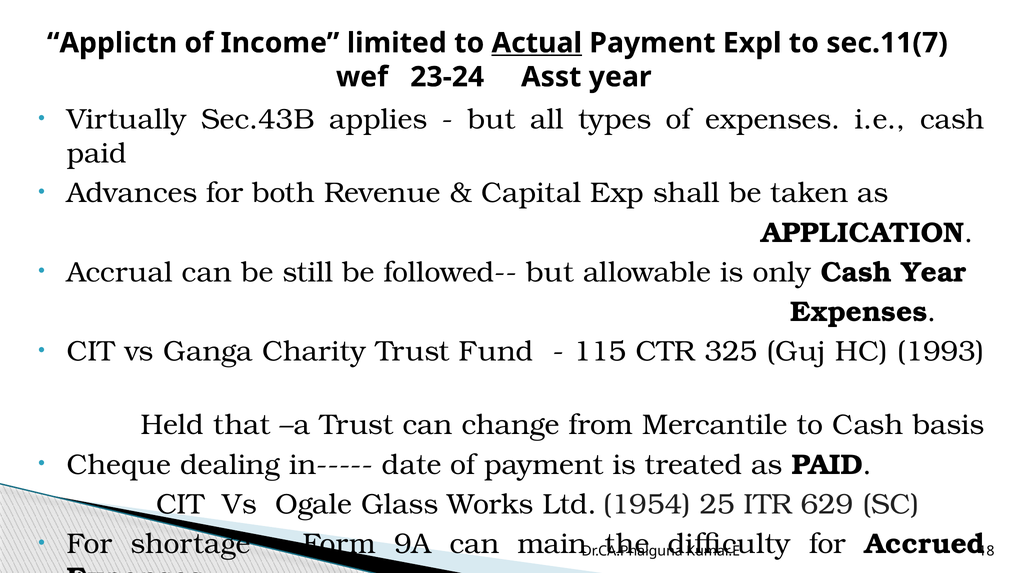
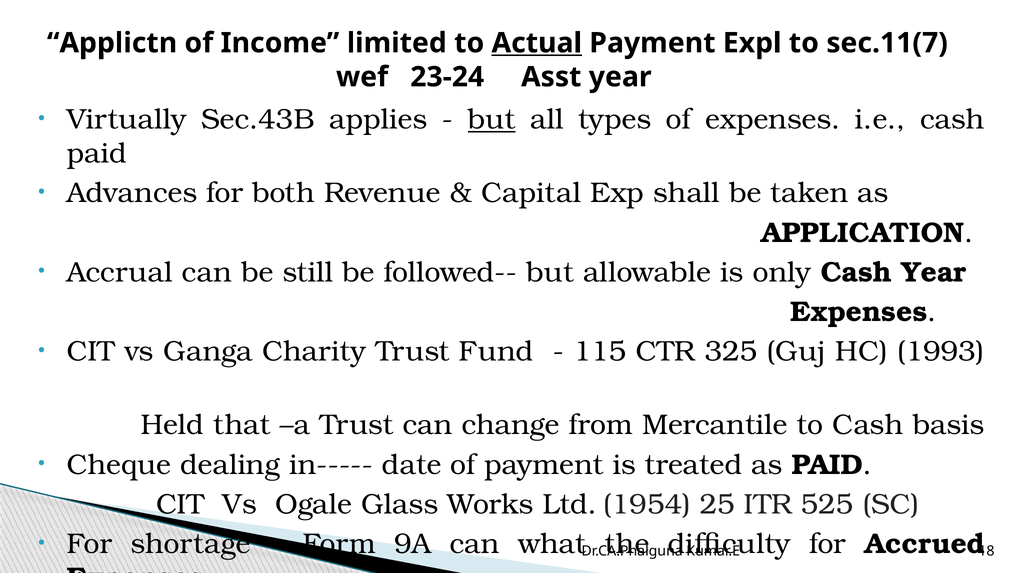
but underline: none -> present (492, 120)
629: 629 -> 525 (827, 505)
main: main -> what (552, 544)
